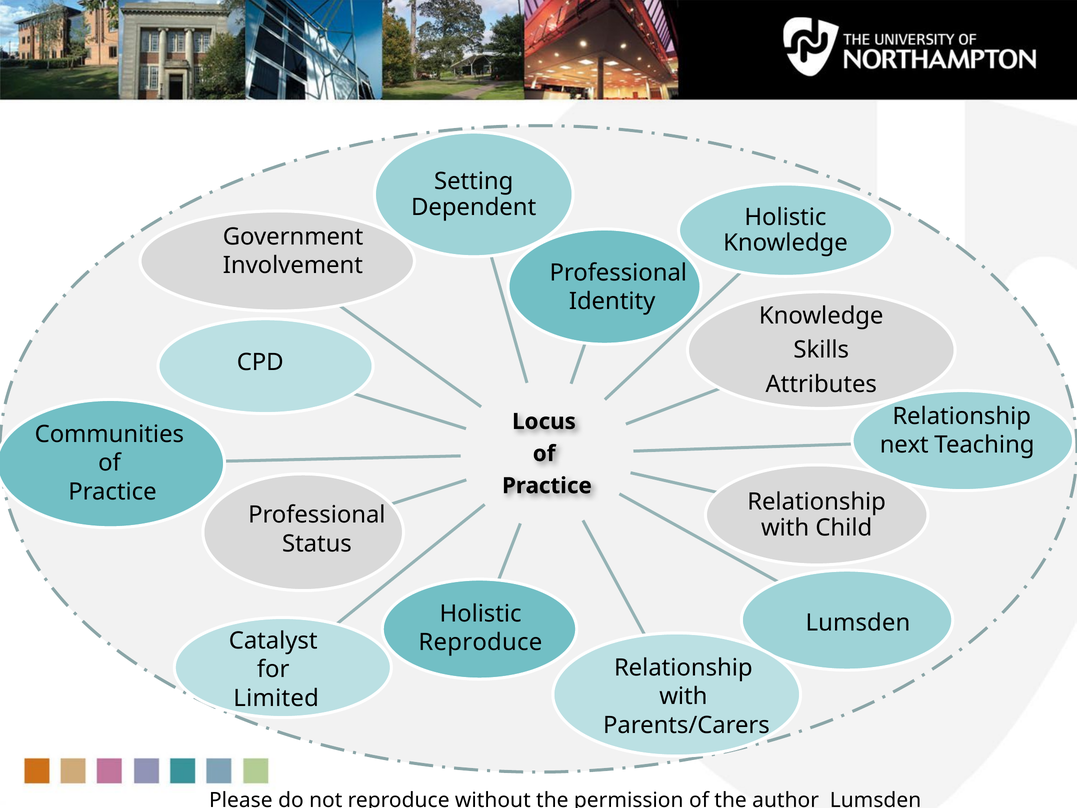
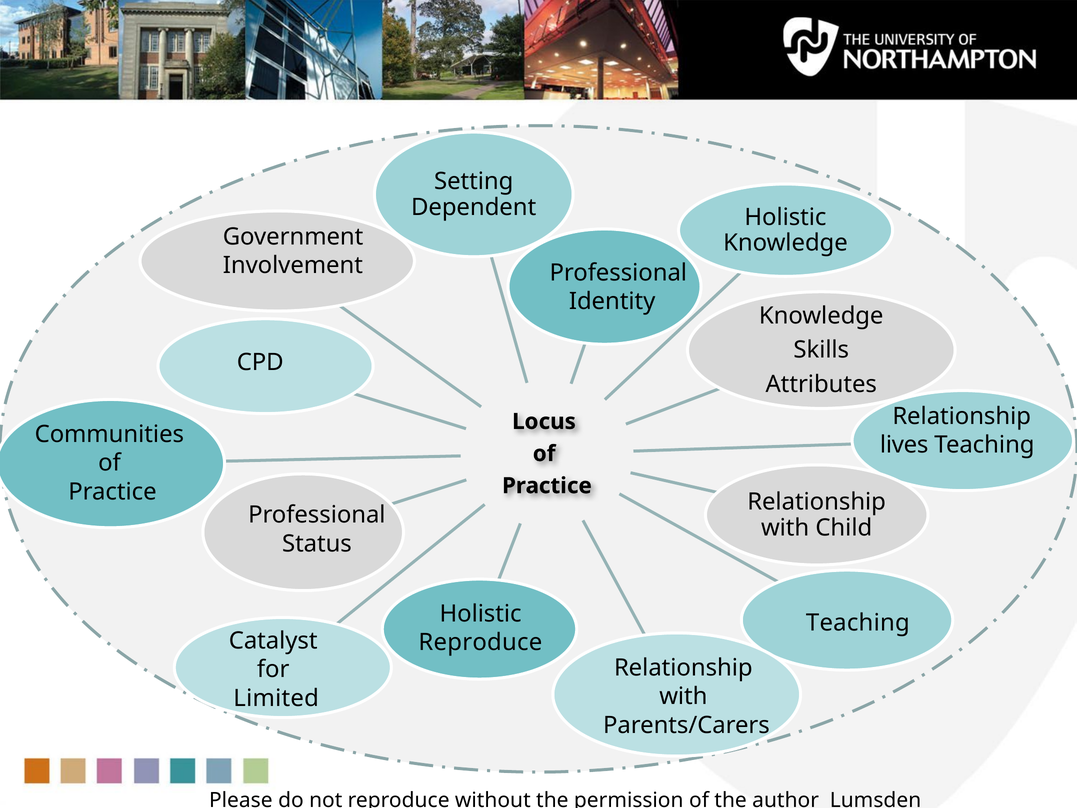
next: next -> lives (904, 445)
Lumsden: Lumsden -> Teaching (858, 623)
